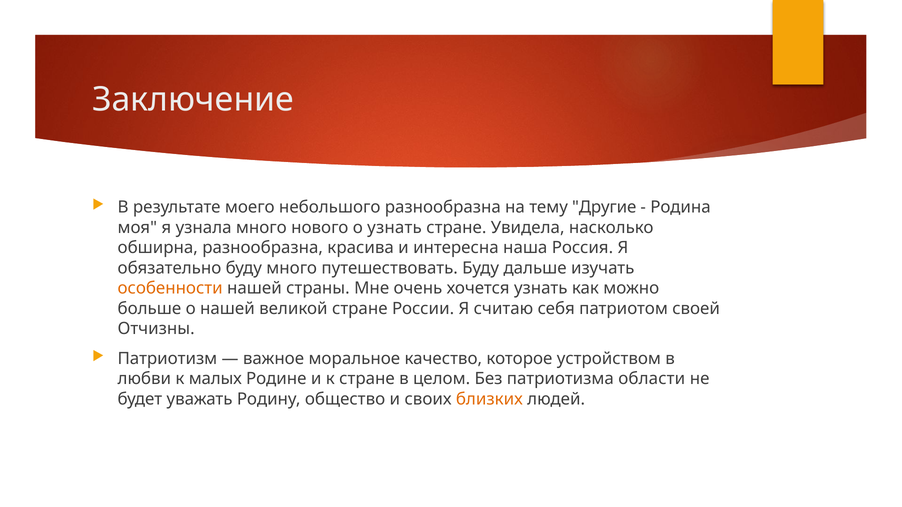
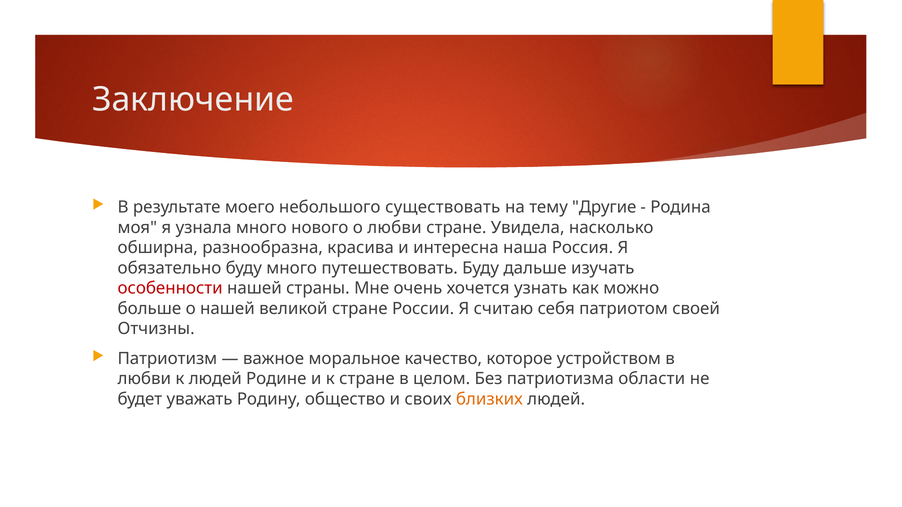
небольшого разнообразна: разнообразна -> существовать (443, 207)
о узнать: узнать -> любви (395, 228)
особенности colour: orange -> red (170, 289)
к малых: малых -> людей (215, 379)
